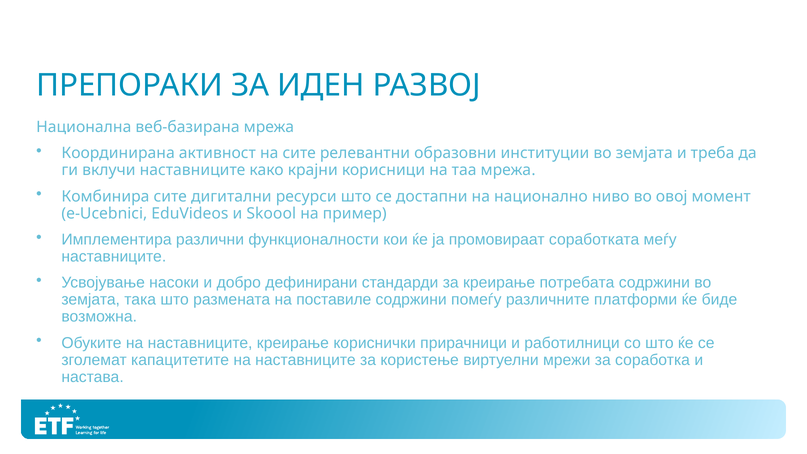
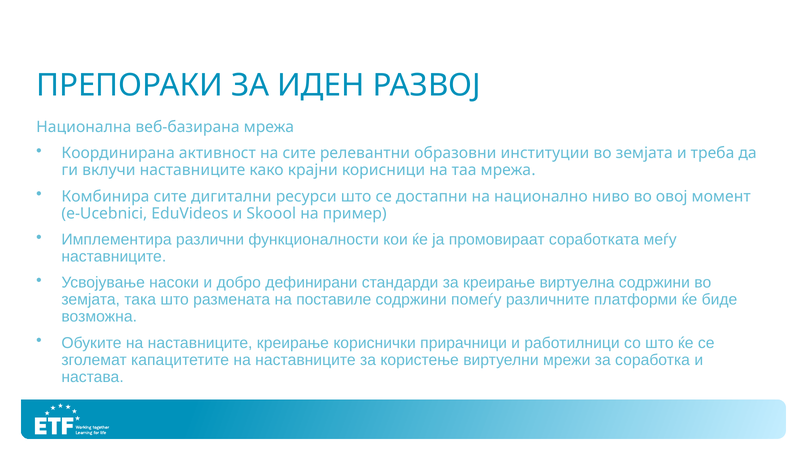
потребата: потребата -> виртуелна (577, 283)
